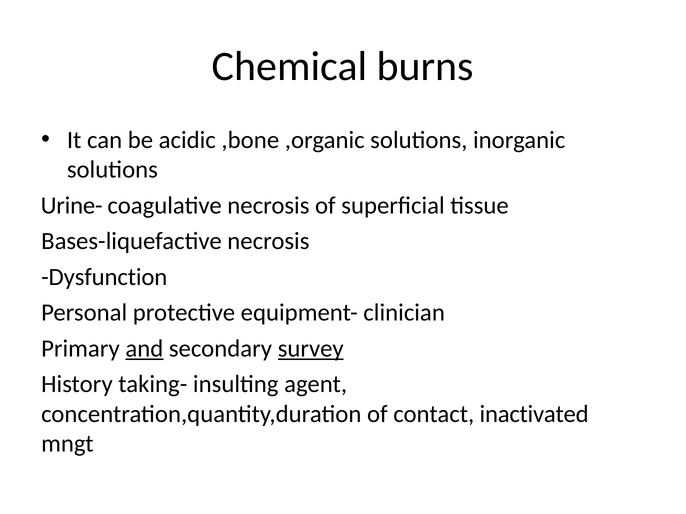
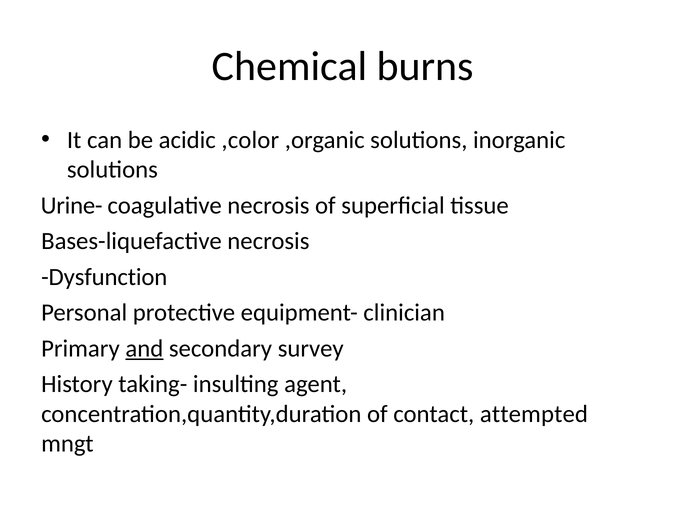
,bone: ,bone -> ,color (250, 140)
survey underline: present -> none (311, 349)
inactivated: inactivated -> attempted (534, 414)
